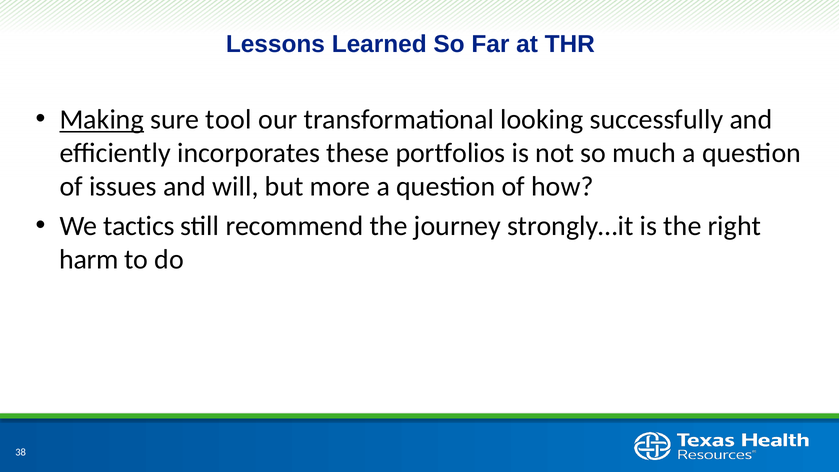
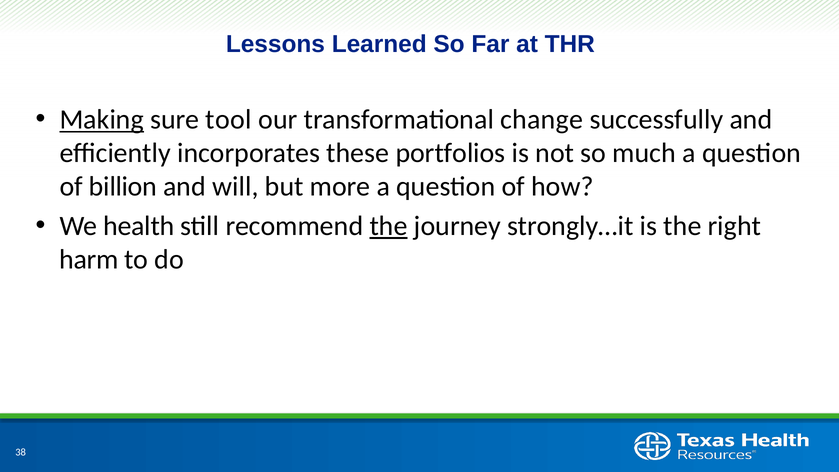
looking: looking -> change (542, 120)
issues: issues -> billion (123, 187)
tactics: tactics -> health (139, 226)
the underline: none -> present (389, 226)
